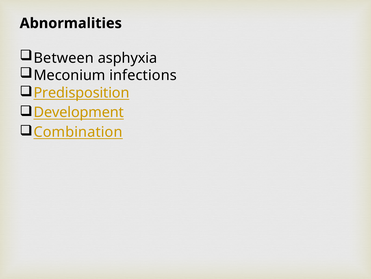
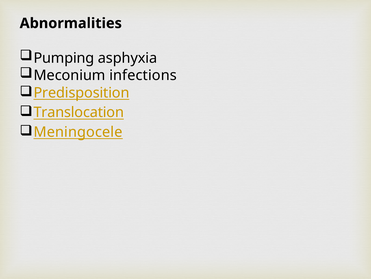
Between: Between -> Pumping (64, 58)
Development: Development -> Translocation (79, 112)
Combination: Combination -> Meningocele (78, 132)
